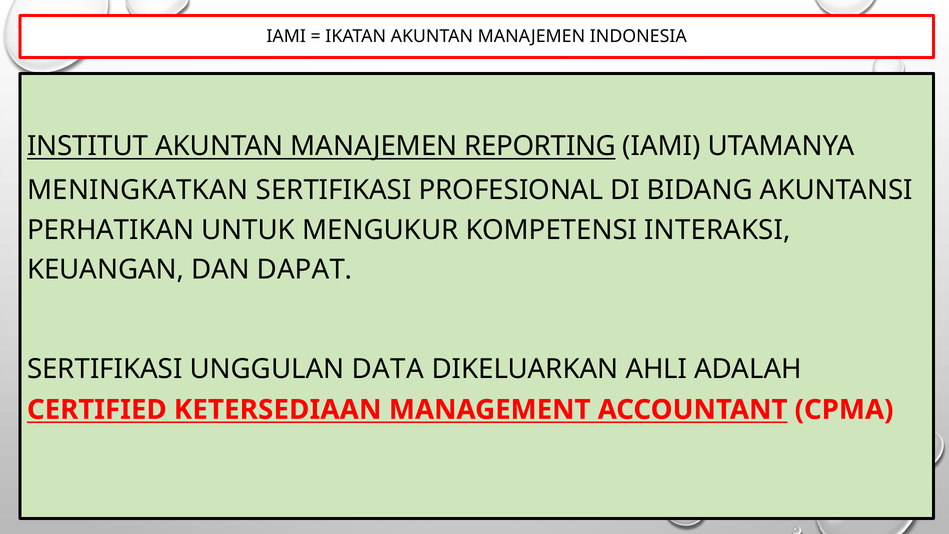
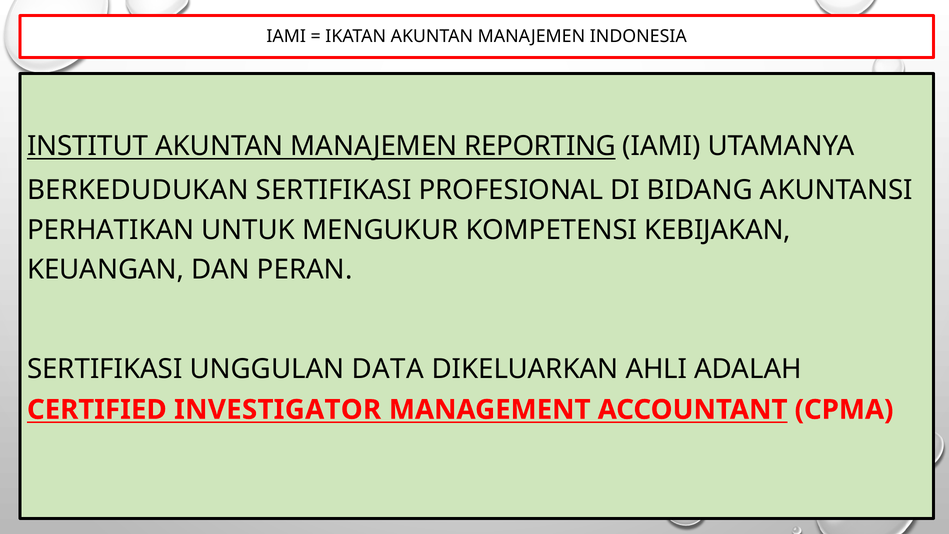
MENINGKATKAN: MENINGKATKAN -> BERKEDUDUKAN (138, 190)
INTERAKSI: INTERAKSI -> KEBIJAKAN (718, 230)
DAPAT: DAPAT -> PERAN (305, 270)
KETERSEDIAAN: KETERSEDIAAN -> INVESTIGATOR (278, 410)
